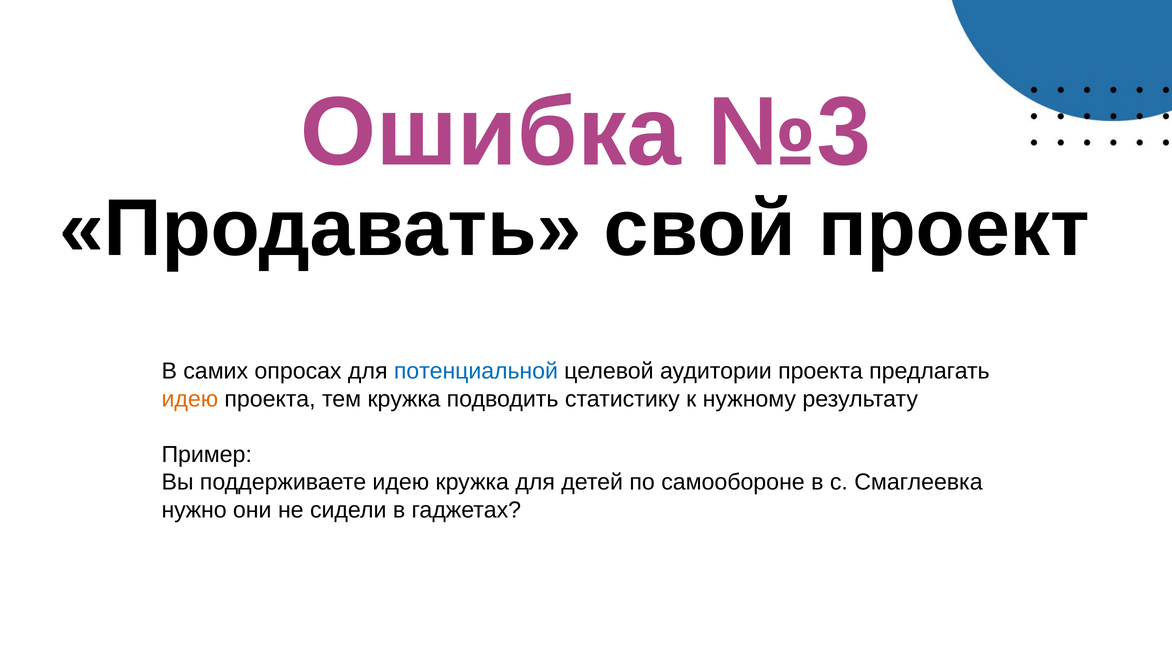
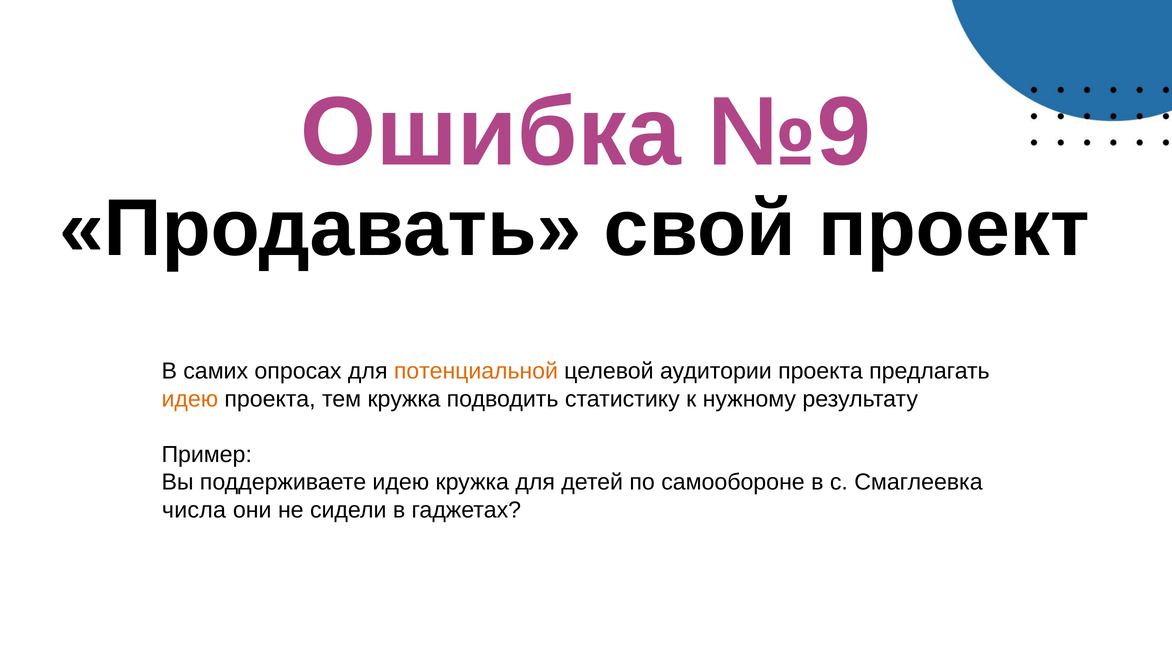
№3: №3 -> №9 (789, 133)
потенциальной colour: blue -> orange (476, 371)
нужно: нужно -> числа (194, 510)
